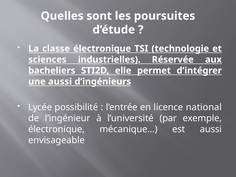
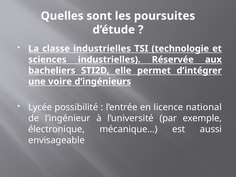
classe électronique: électronique -> industrielles (102, 49)
une aussi: aussi -> voire (60, 82)
